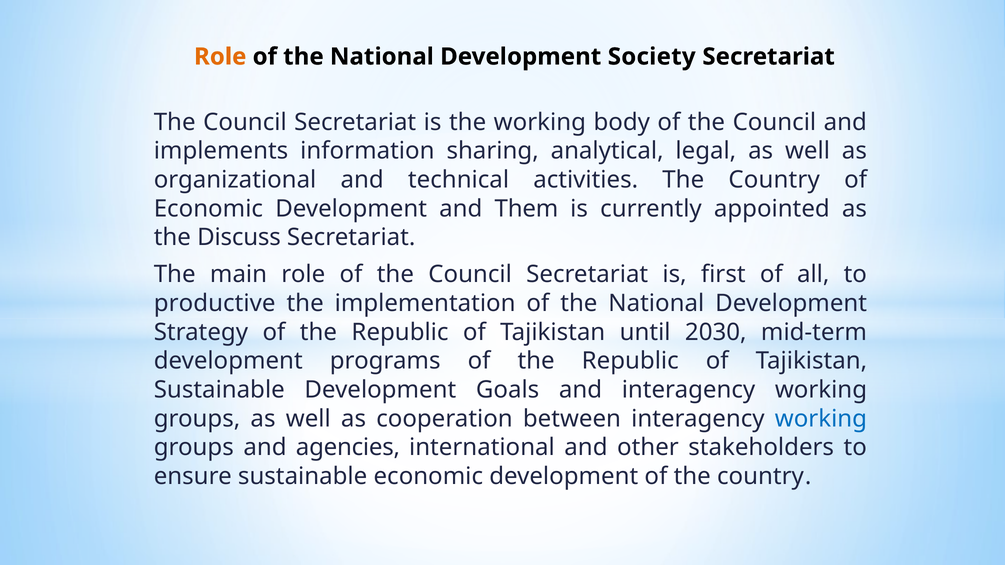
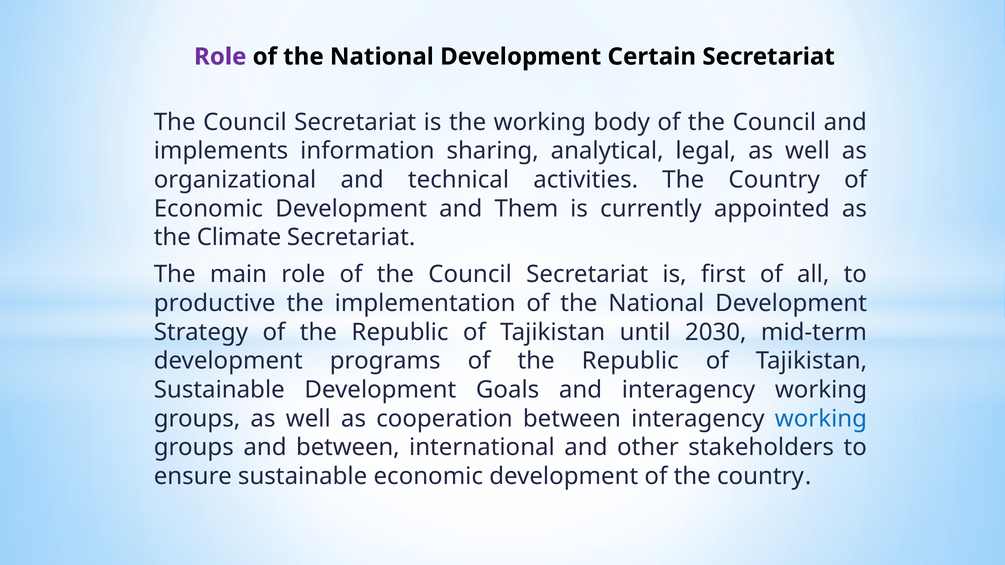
Role colour: orange -> purple (220, 57)
Society: Society -> Certain (652, 57)
Discuss: Discuss -> Climate (239, 238)
and agencies: agencies -> between (348, 448)
